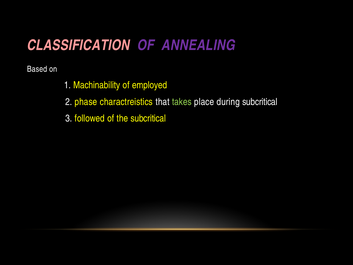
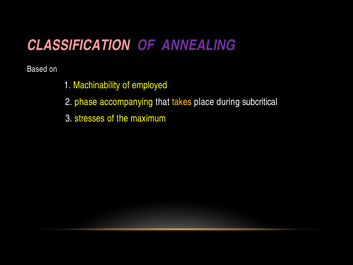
charactreistics: charactreistics -> accompanying (126, 102)
takes colour: light green -> yellow (182, 102)
followed: followed -> stresses (90, 118)
the subcritical: subcritical -> maximum (148, 118)
